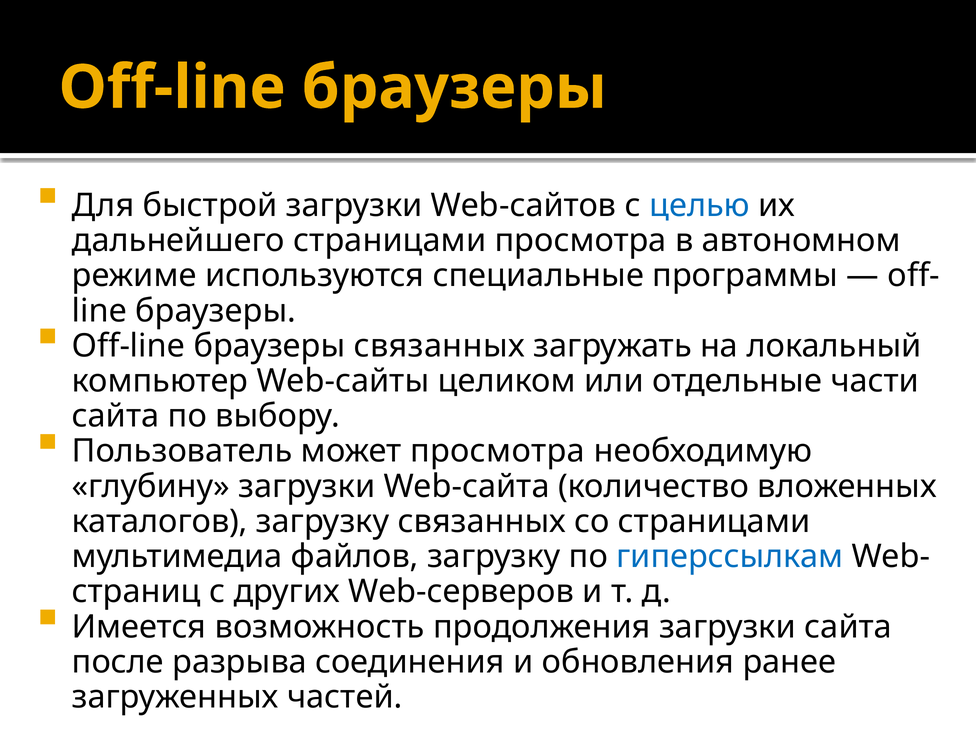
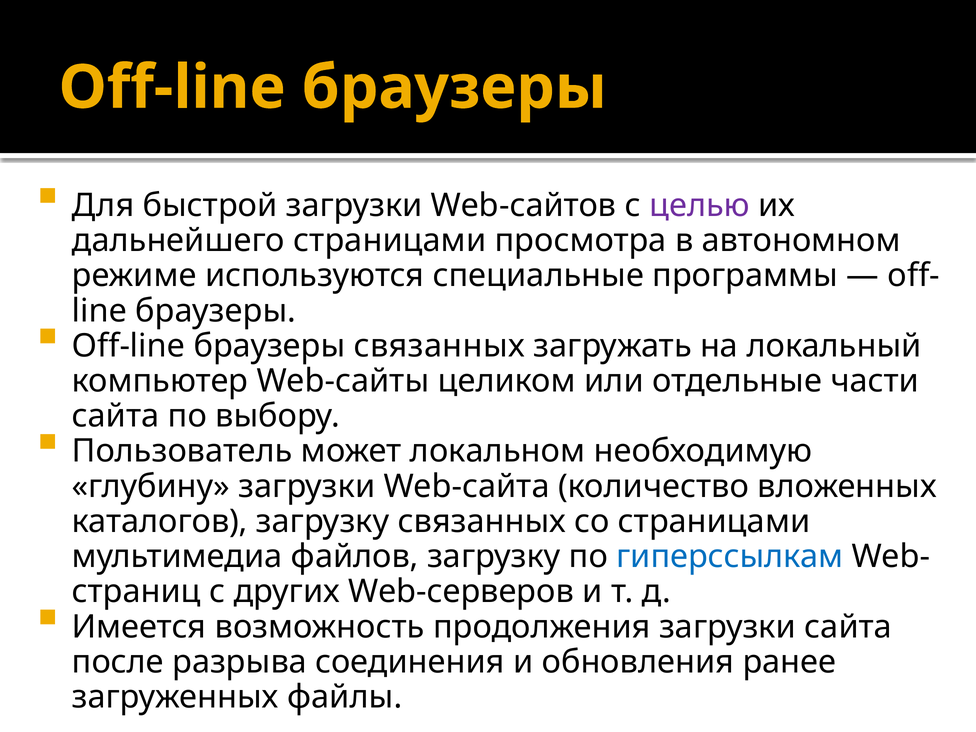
целью colour: blue -> purple (700, 205)
может просмотра: просмотра -> локальном (498, 451)
частей: частей -> файлы (345, 697)
